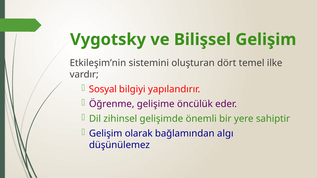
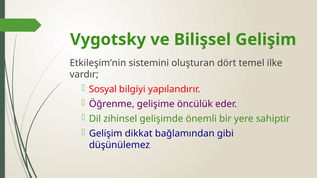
olarak: olarak -> dikkat (139, 134)
algı: algı -> gibi (225, 134)
